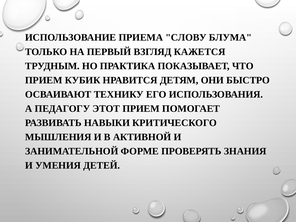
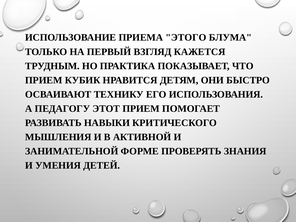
СЛОВУ: СЛОВУ -> ЭТОГО (186, 38)
